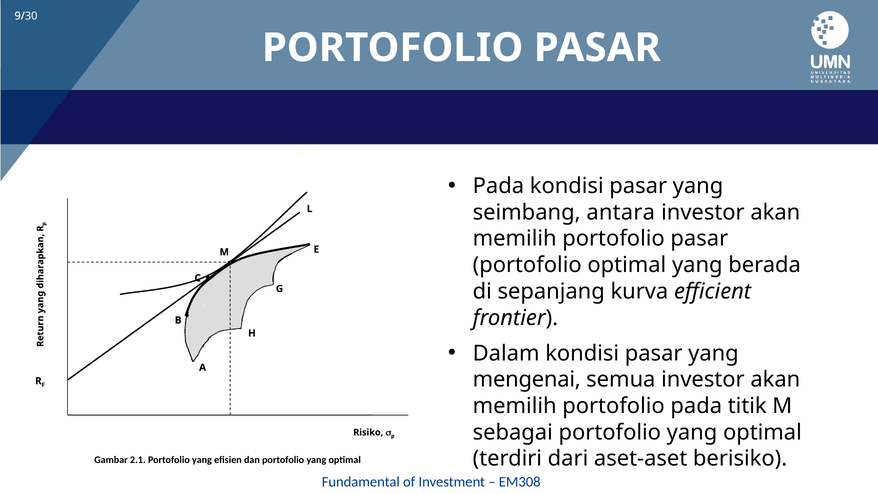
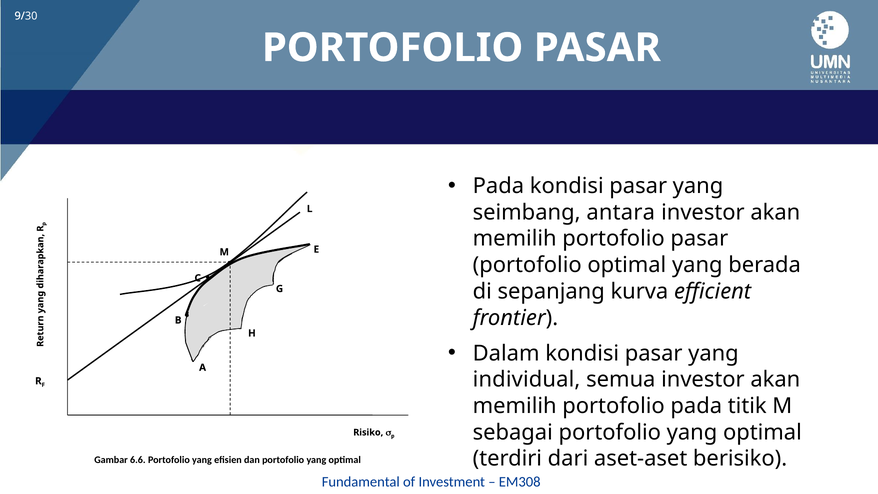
mengenai: mengenai -> individual (527, 380)
2.1: 2.1 -> 6.6 (138, 460)
